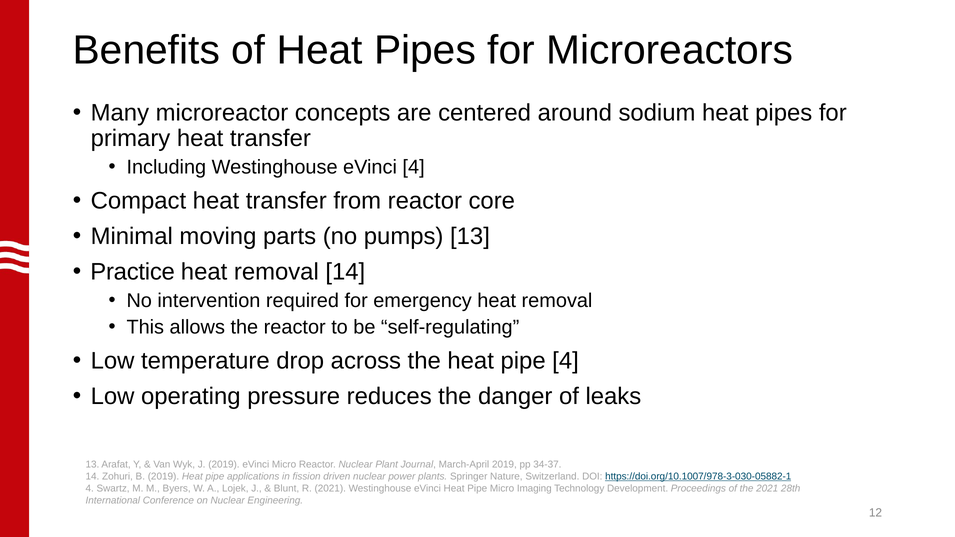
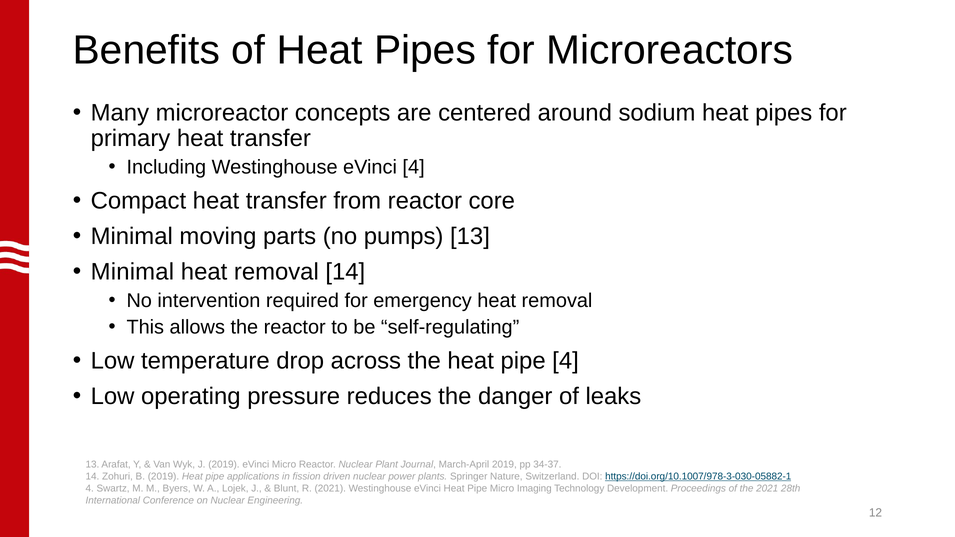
Practice: Practice -> Minimal (132, 272)
